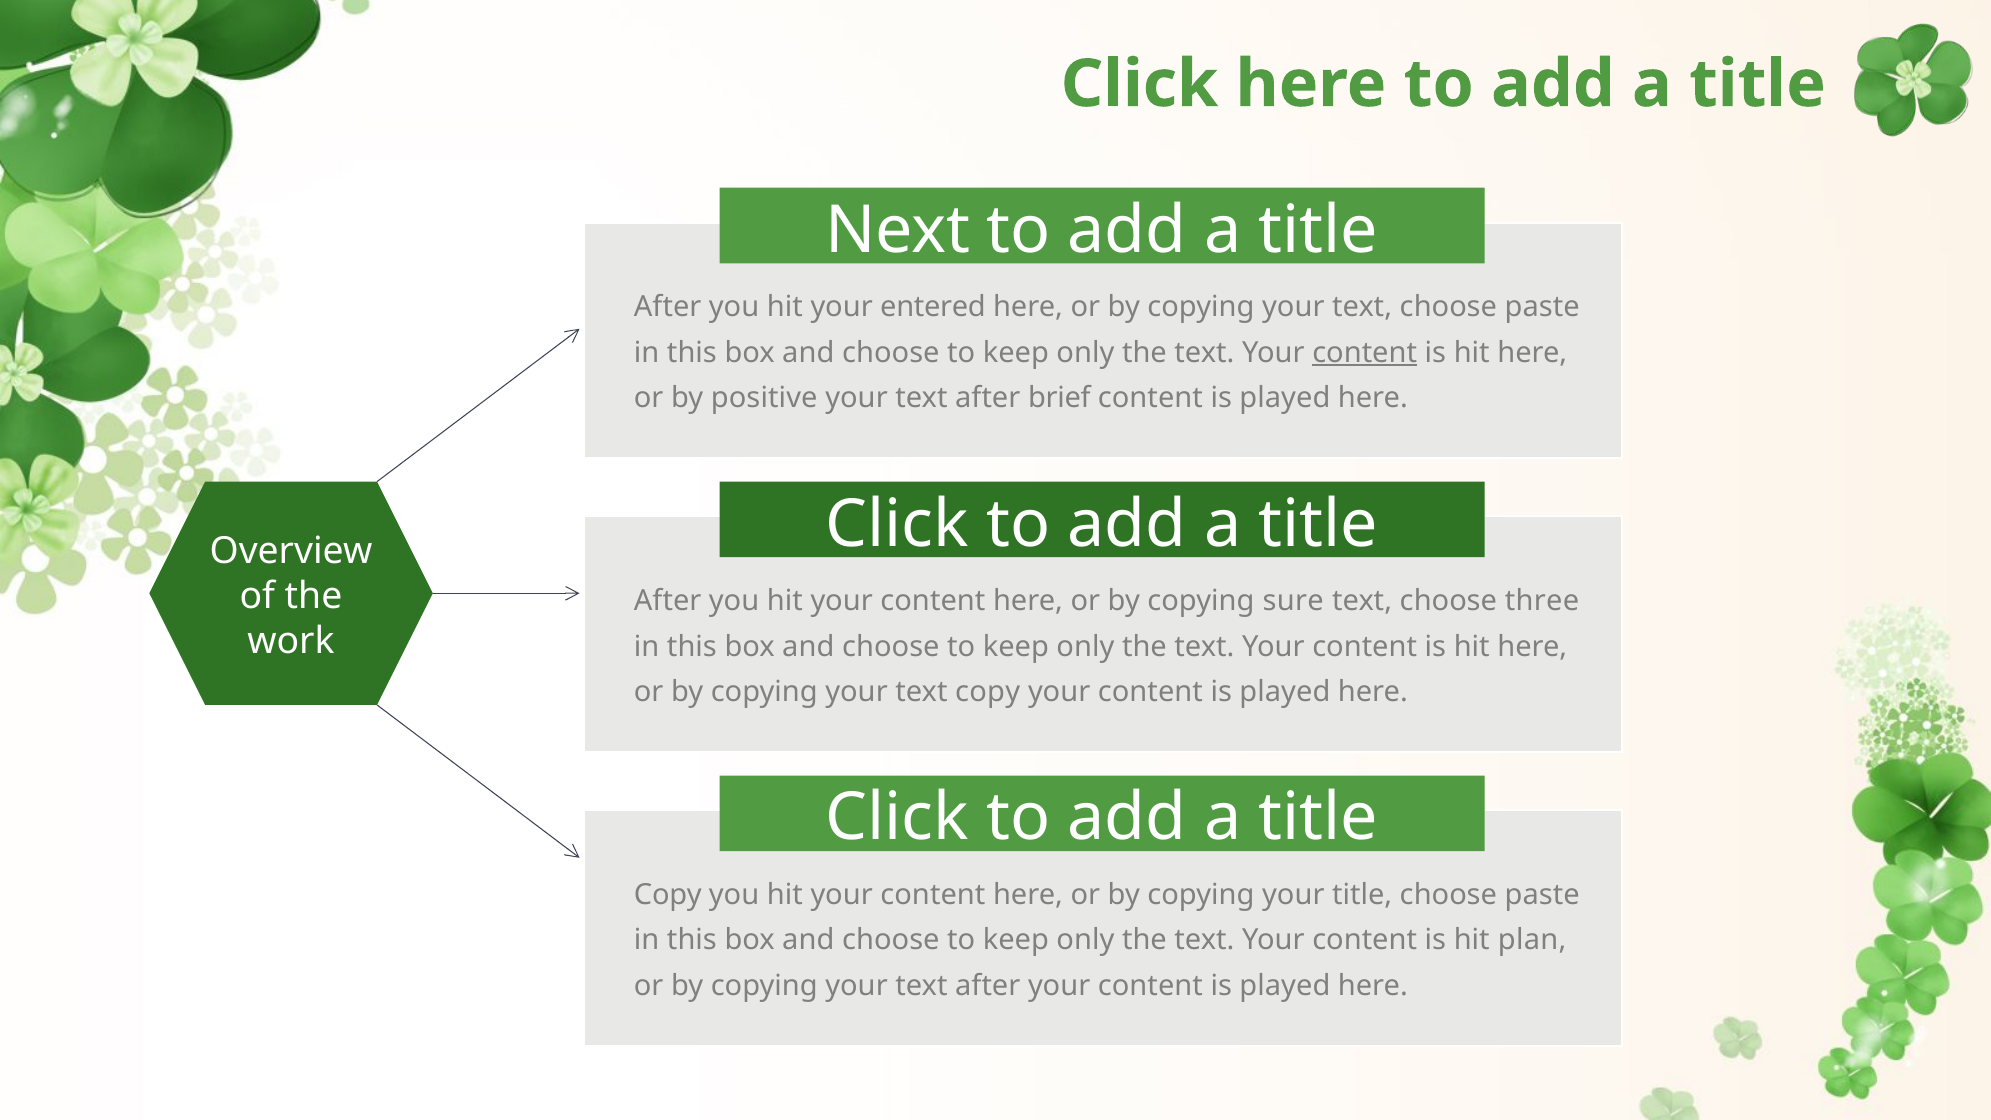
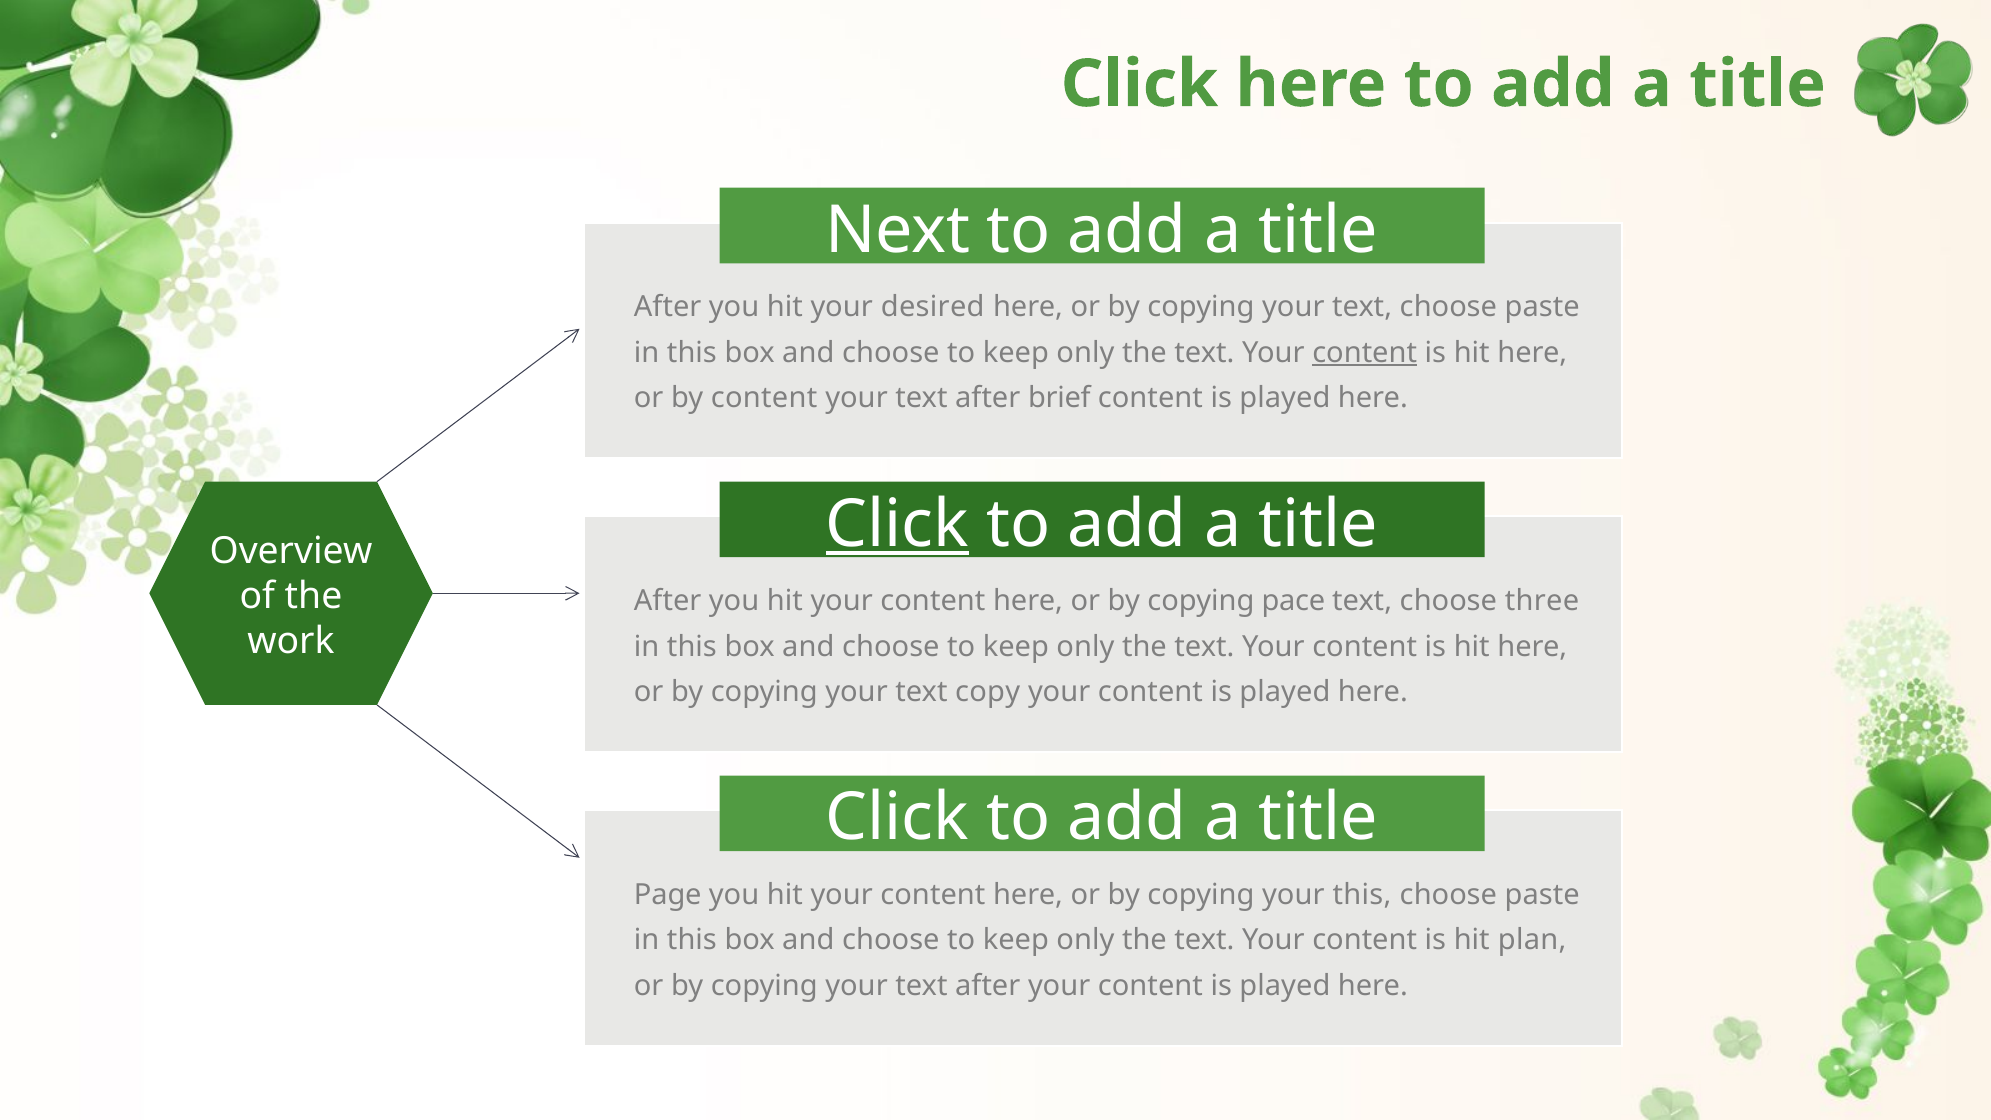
entered: entered -> desired (933, 307)
by positive: positive -> content (764, 398)
Click underline: none -> present (897, 524)
sure: sure -> pace (1293, 601)
Copy: Copy -> Page (668, 895)
your title: title -> this (1362, 895)
